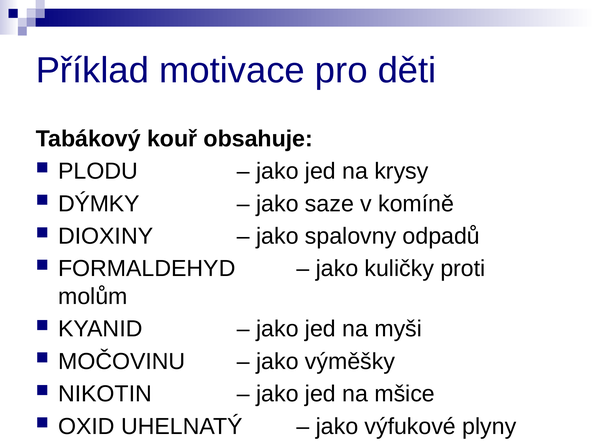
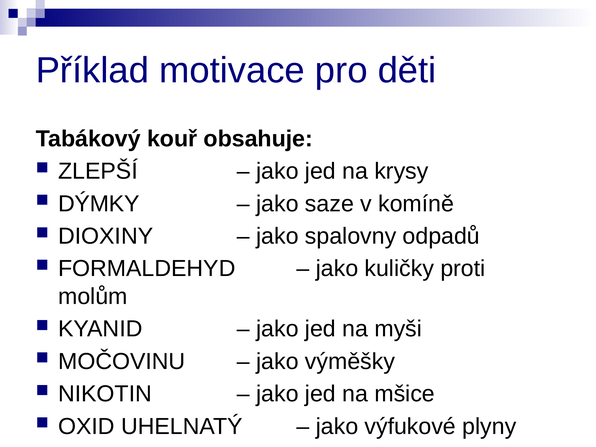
PLODU: PLODU -> ZLEPŠÍ (98, 171)
